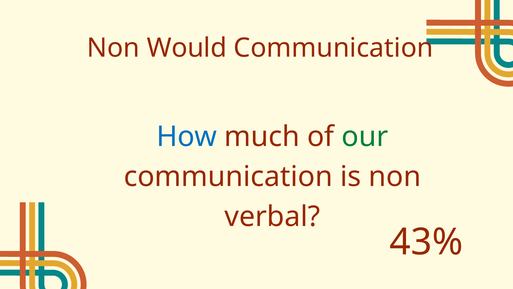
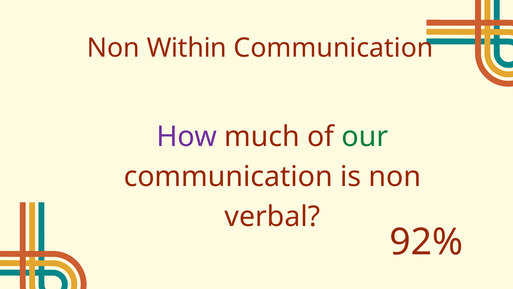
Would: Would -> Within (187, 48)
How colour: blue -> purple (187, 136)
43%: 43% -> 92% (426, 242)
